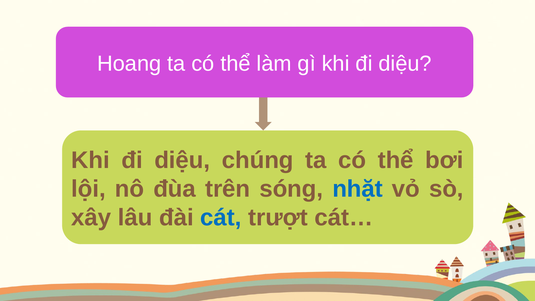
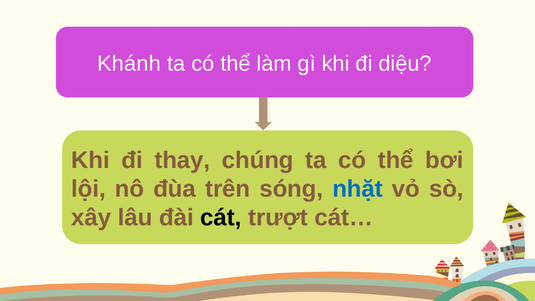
Hoang: Hoang -> Khánh (129, 64)
diệu: diệu -> thay (182, 160)
cát colour: blue -> black (221, 218)
